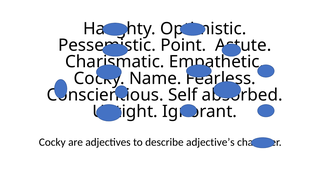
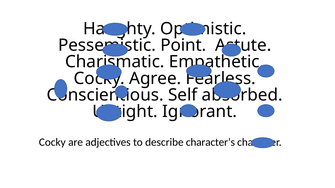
Name: Name -> Agree (155, 79)
adjective’s: adjective’s -> character’s (210, 142)
